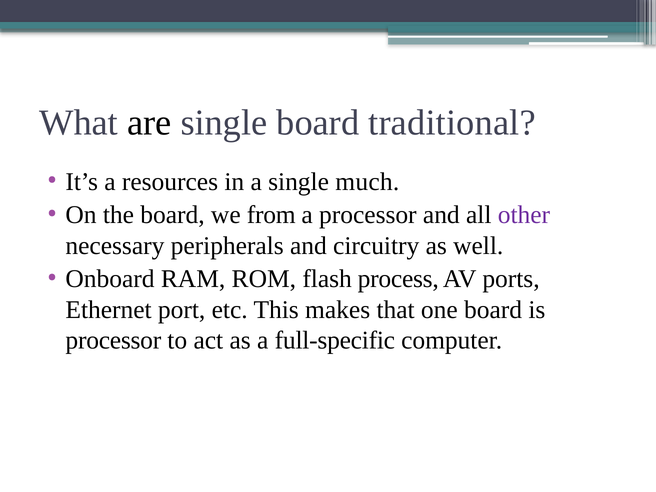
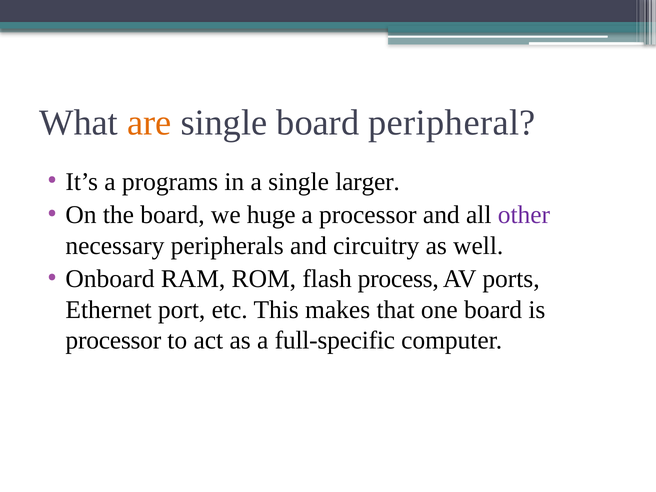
are colour: black -> orange (149, 123)
traditional: traditional -> peripheral (452, 123)
resources: resources -> programs (170, 182)
much: much -> larger (368, 182)
from: from -> huge (271, 215)
